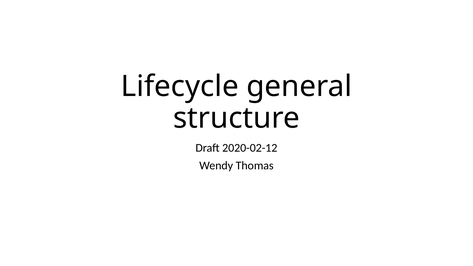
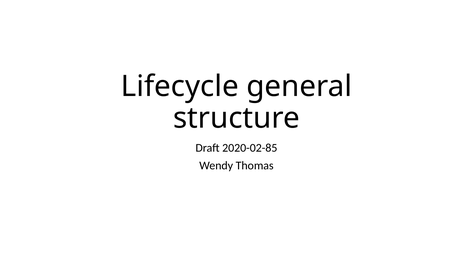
2020-02-12: 2020-02-12 -> 2020-02-85 (250, 148)
